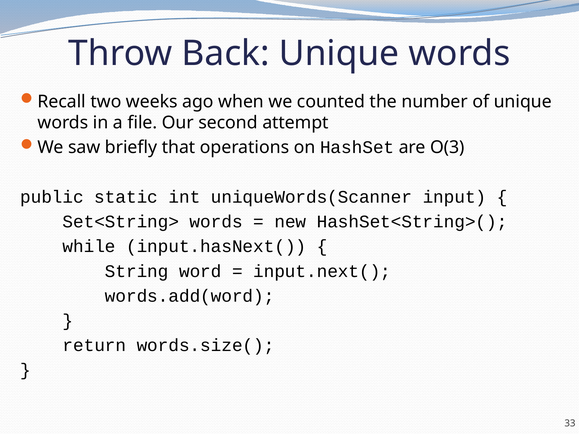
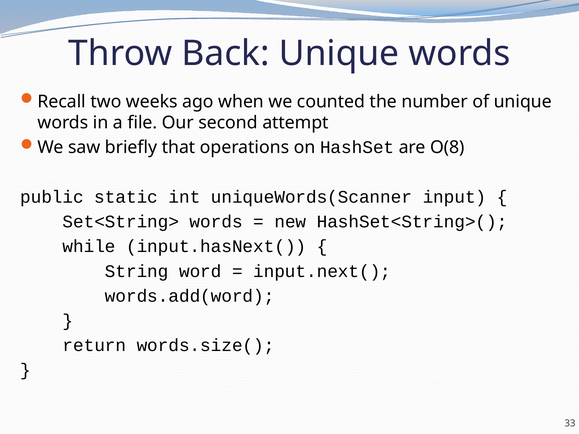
O(3: O(3 -> O(8 (447, 148)
